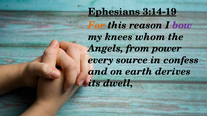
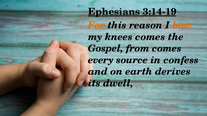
bow colour: purple -> orange (182, 25)
knees whom: whom -> comes (150, 37)
Angels: Angels -> Gospel (106, 49)
from power: power -> comes (167, 49)
